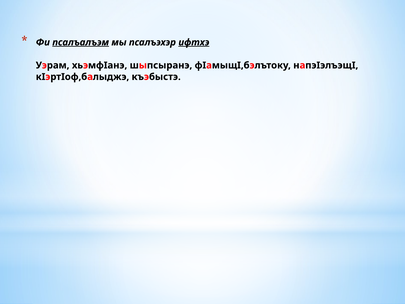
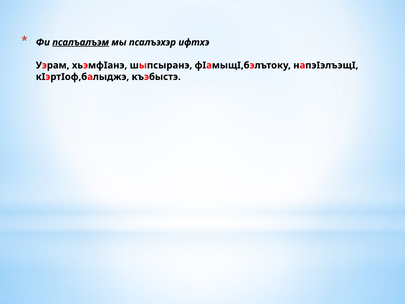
ифтхэ underline: present -> none (194, 42)
